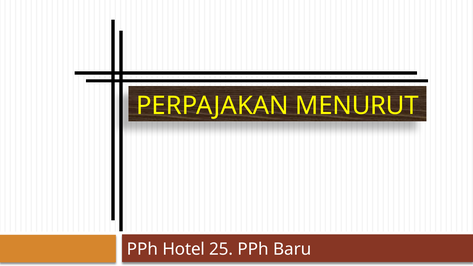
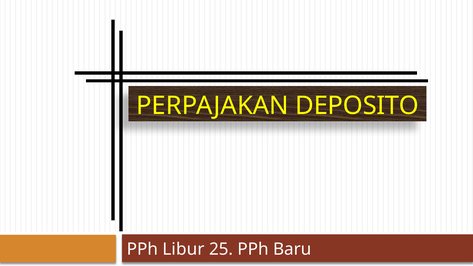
MENURUT: MENURUT -> DEPOSITO (357, 106)
Hotel: Hotel -> Libur (184, 249)
